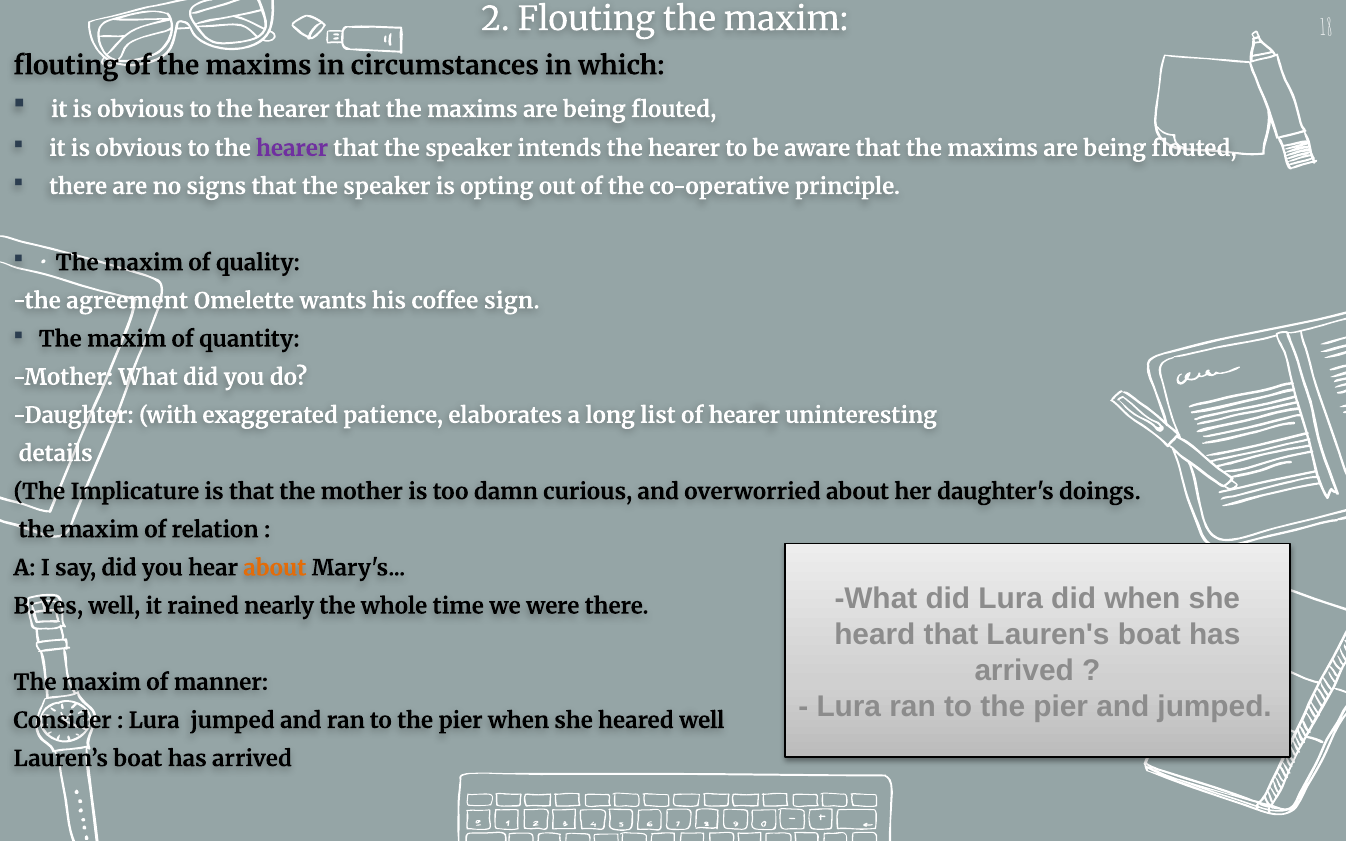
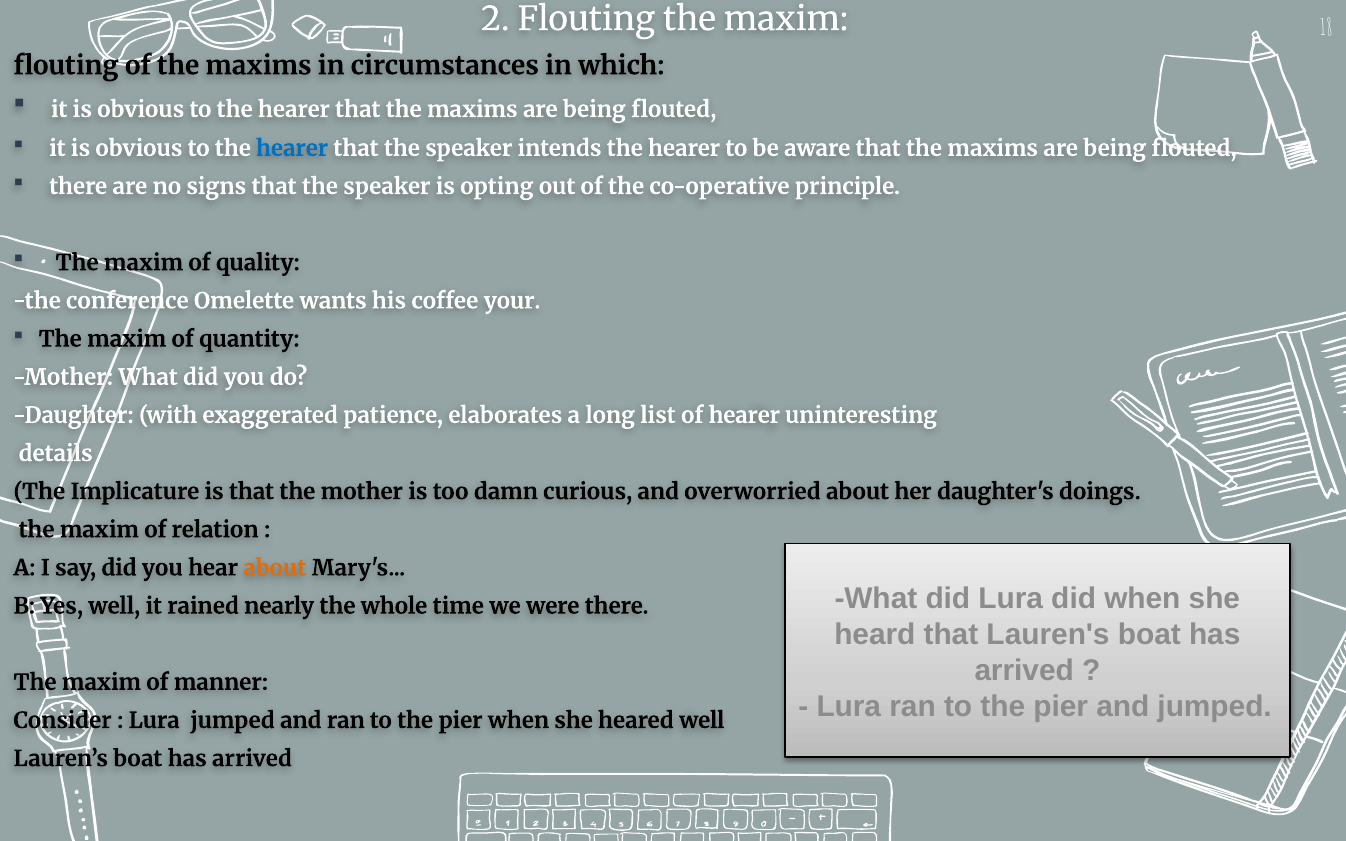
hearer colour: purple -> blue (292, 149)
agreement: agreement -> conference (127, 301)
sign: sign -> your (512, 301)
